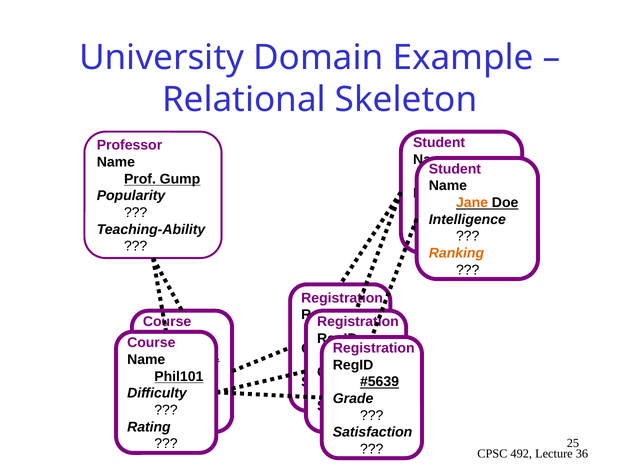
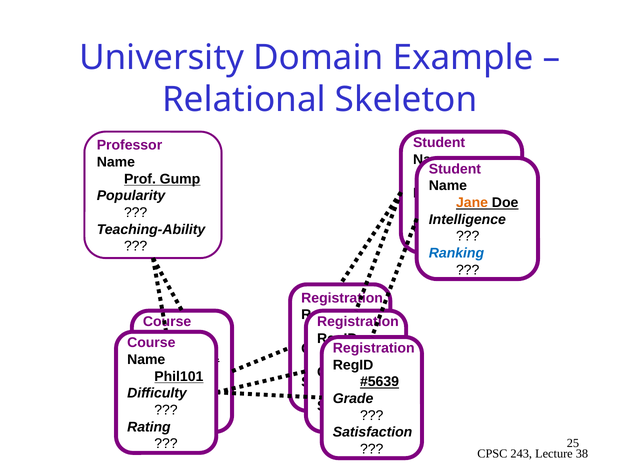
Ranking colour: orange -> blue (456, 254)
492: 492 -> 243 (521, 455)
36: 36 -> 38 (582, 455)
